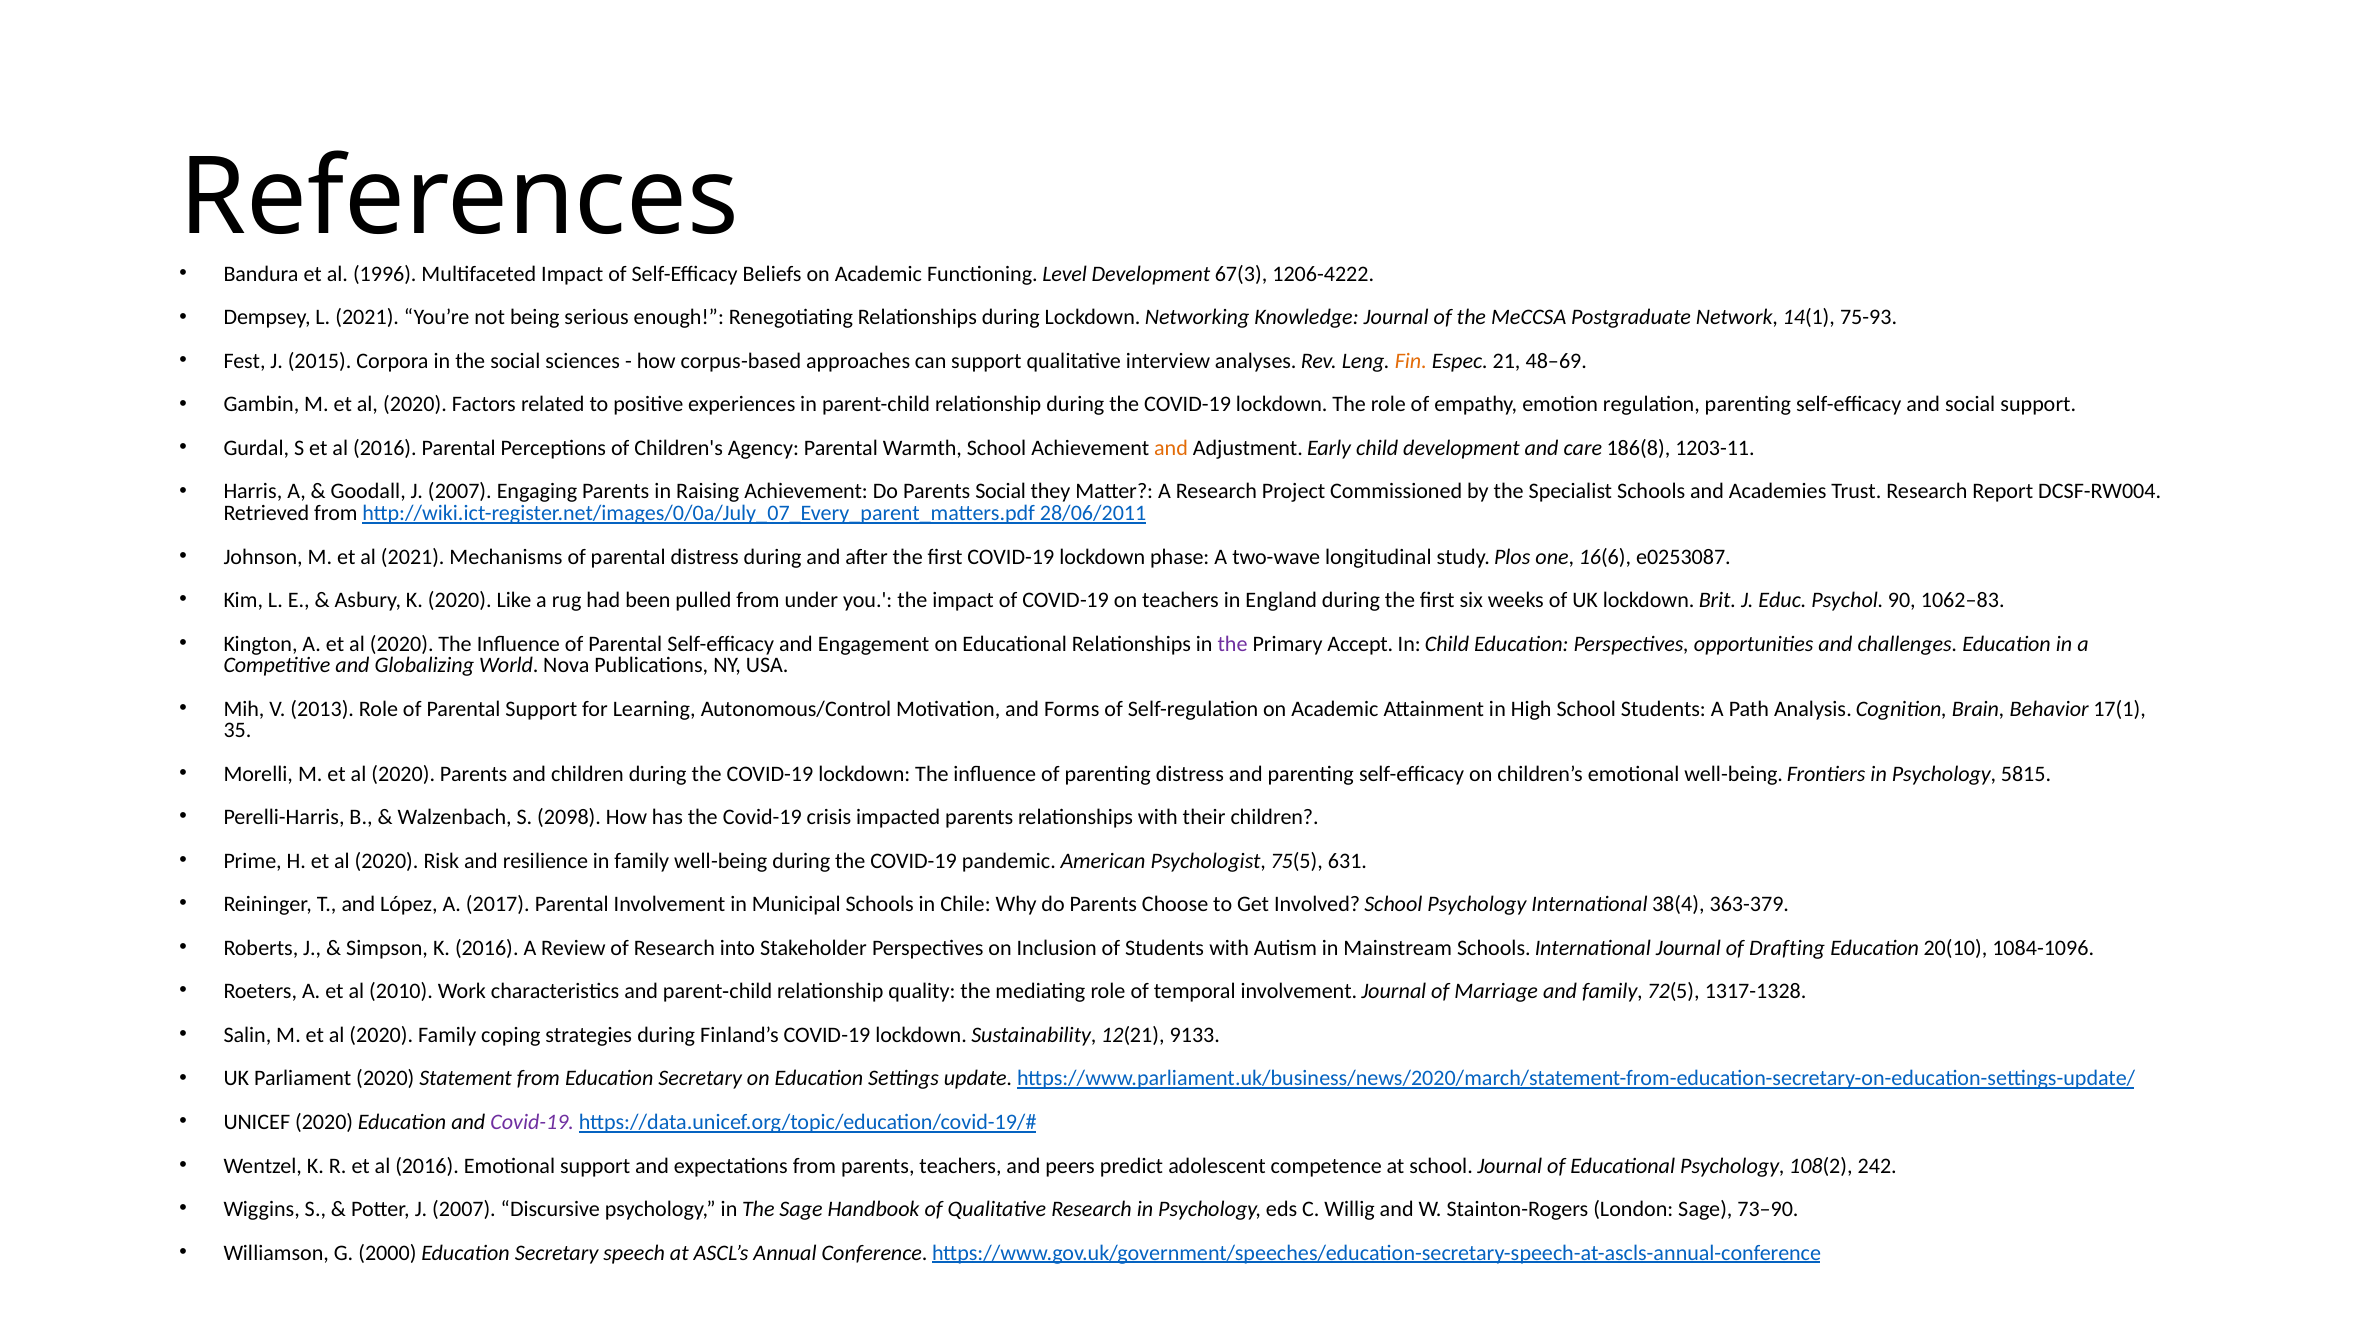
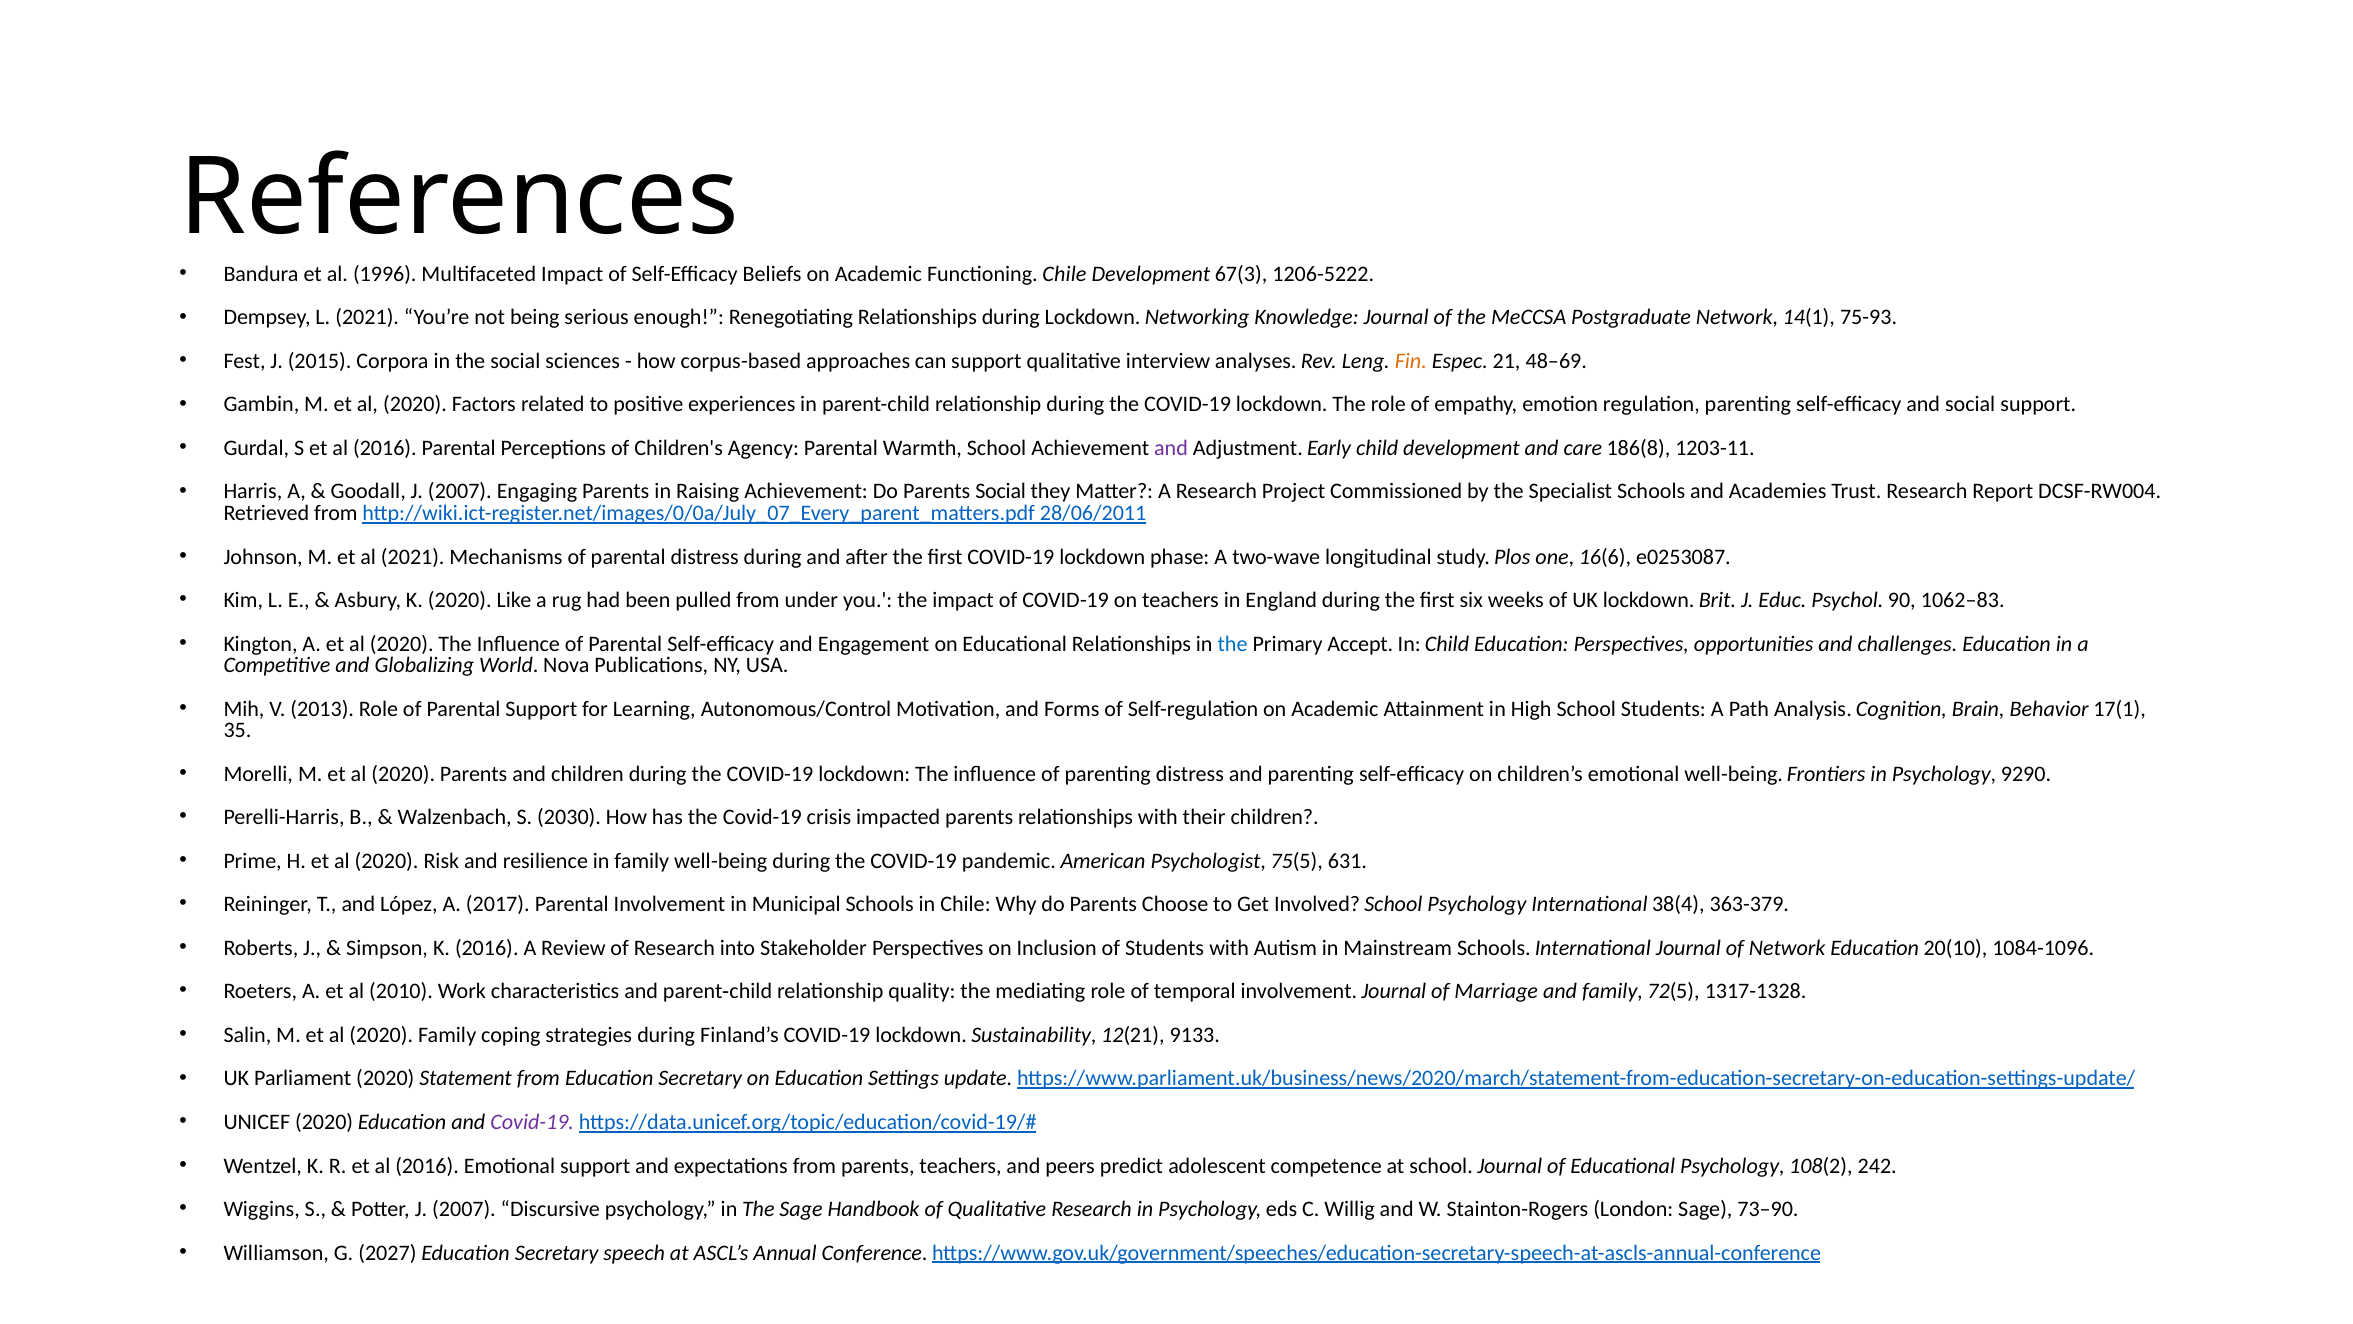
Functioning Level: Level -> Chile (1064, 274)
1206-4222: 1206-4222 -> 1206-5222 (1323, 274)
and colour: orange -> purple (1171, 448)
the colour: purple -> blue (1233, 644)
5815: 5815 -> 9290 (2026, 773)
2098: 2098 -> 2030 (569, 817)
of Drafting: Drafting -> Network (1787, 947)
2000: 2000 -> 2027 (387, 1252)
